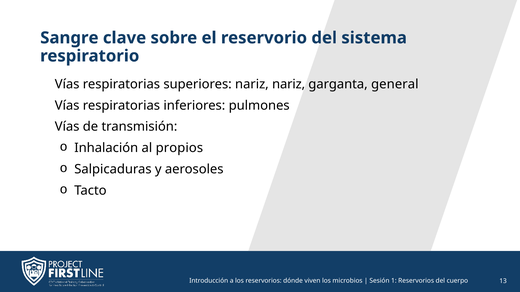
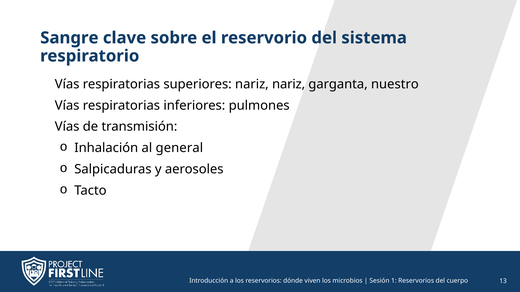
general: general -> nuestro (395, 84)
propios: propios -> general (179, 148)
